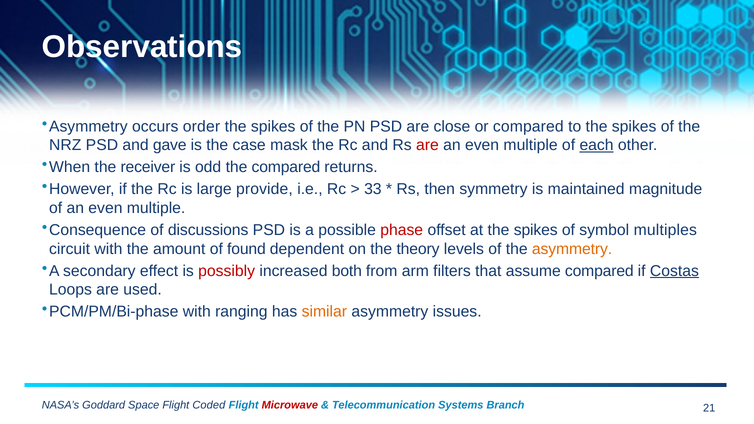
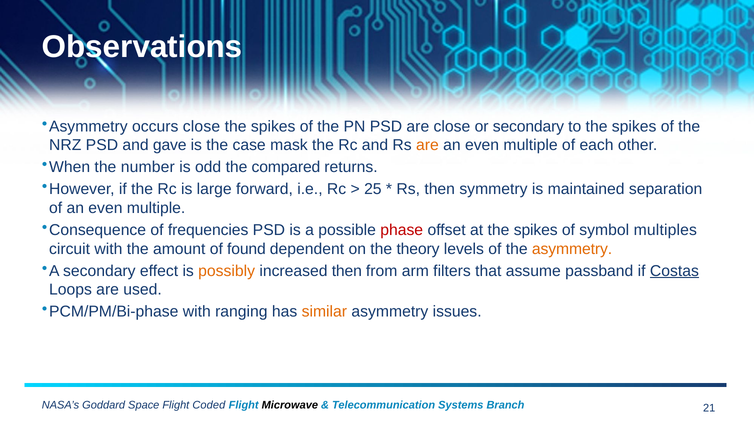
occurs order: order -> close (201, 126)
or compared: compared -> secondary (528, 126)
are colour: red -> orange (427, 145)
each underline: present -> none (597, 145)
receiver: receiver -> number (148, 167)
provide: provide -> forward (264, 189)
33: 33 -> 25 (373, 189)
magnitude: magnitude -> separation (666, 189)
discussions: discussions -> frequencies (208, 230)
possibly colour: red -> orange (227, 271)
increased both: both -> then (347, 271)
assume compared: compared -> passband (599, 271)
Microwave colour: red -> black (290, 405)
